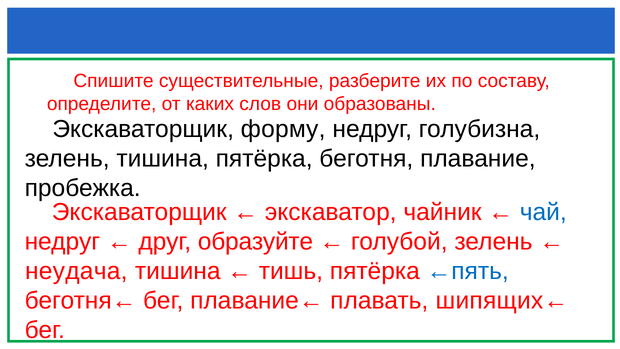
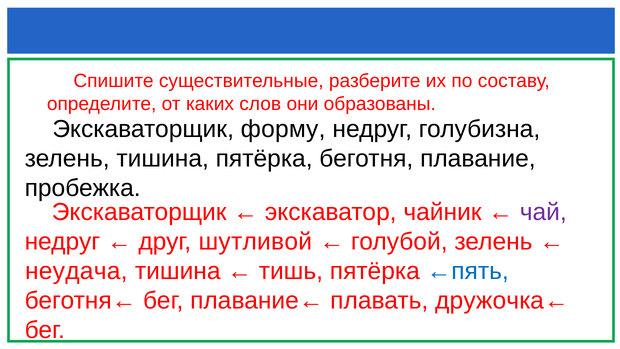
чай colour: blue -> purple (543, 212)
образуйте: образуйте -> шутливой (255, 242)
шипящих←: шипящих← -> дружочка← (502, 301)
